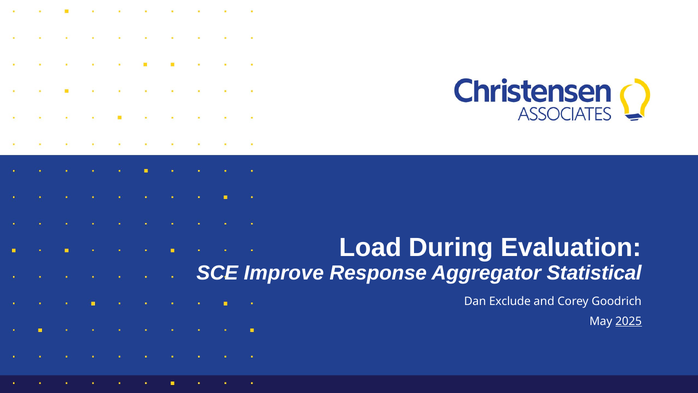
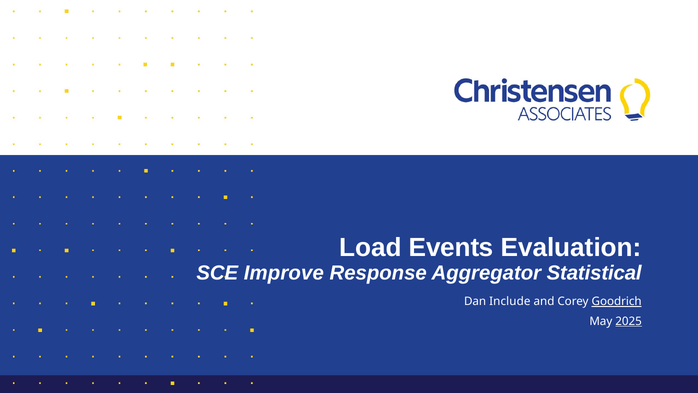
During: During -> Events (451, 248)
Exclude: Exclude -> Include (510, 301)
Goodrich underline: none -> present (617, 301)
